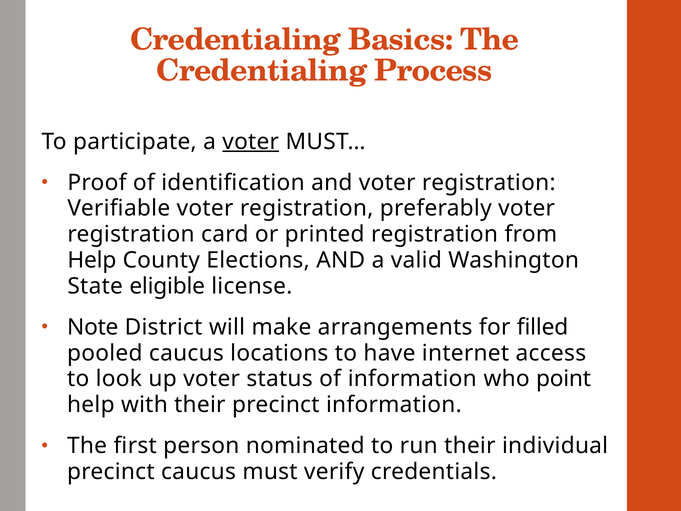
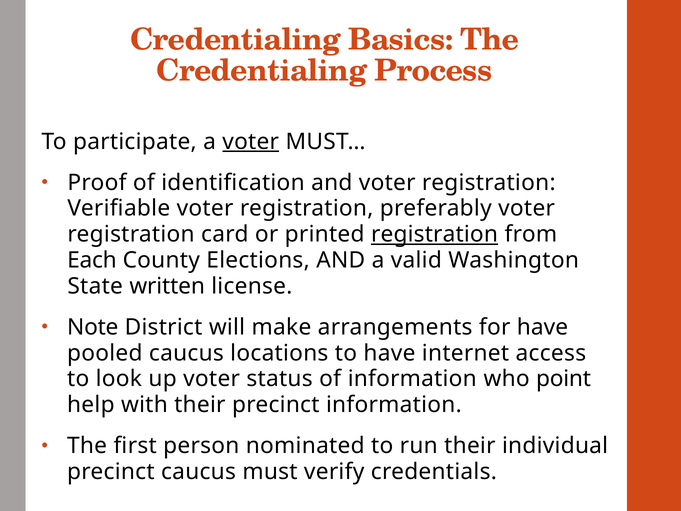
registration underline: none -> present (434, 234)
Help: Help -> Each (92, 260)
eligible: eligible -> written (167, 286)
for filled: filled -> have (542, 327)
